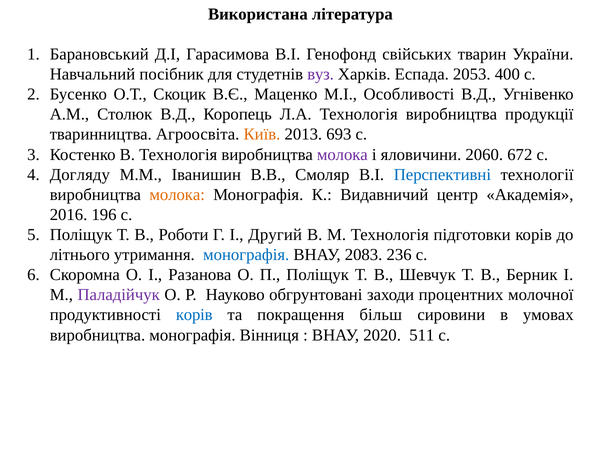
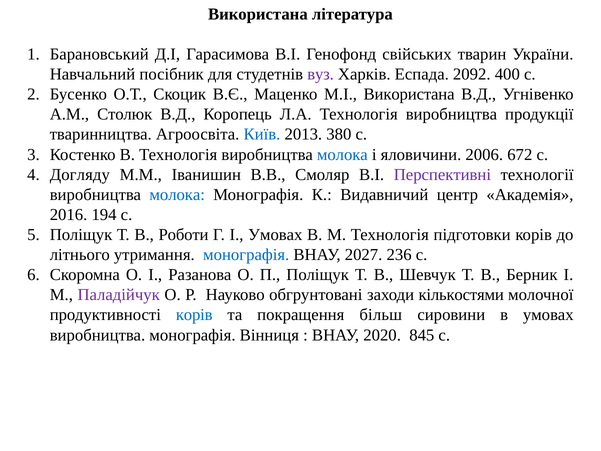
2053: 2053 -> 2092 (472, 74)
М.І Особливості: Особливості -> Використана (409, 94)
Київ colour: orange -> blue (262, 134)
693: 693 -> 380 (339, 134)
молока colour: purple -> blue (342, 154)
2060: 2060 -> 2006 (484, 154)
Перспективні colour: blue -> purple (442, 174)
молока colour: orange -> blue (177, 195)
196: 196 -> 194 (104, 215)
І Другий: Другий -> Умовах (275, 235)
2083: 2083 -> 2027 (364, 255)
процентних: процентних -> кількостями (461, 295)
511: 511 -> 845 (422, 335)
